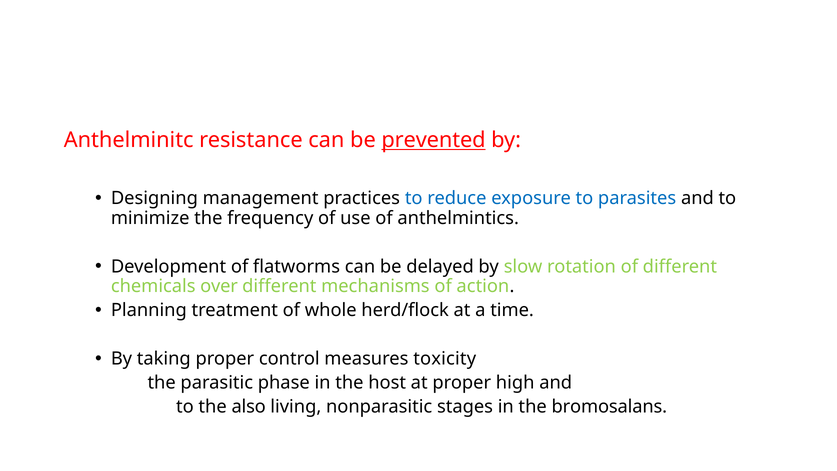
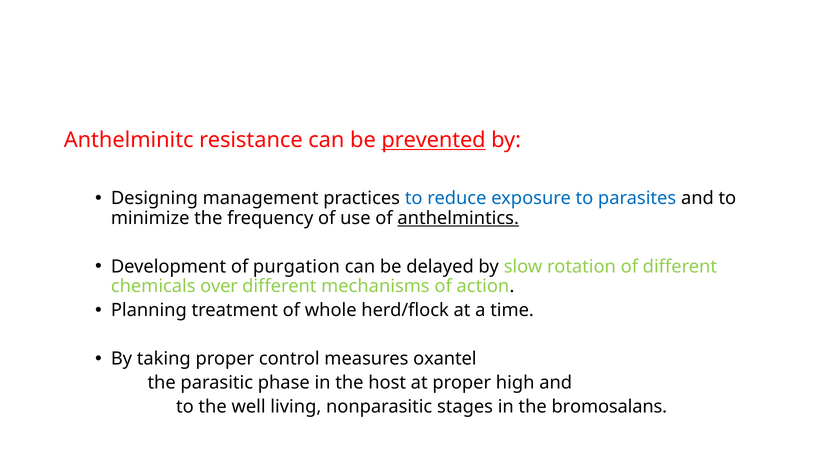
anthelmintics underline: none -> present (458, 218)
flatworms: flatworms -> purgation (296, 266)
toxicity: toxicity -> oxantel (445, 359)
also: also -> well (249, 407)
